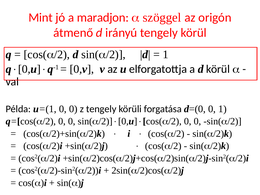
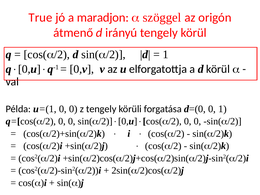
Mint: Mint -> True (41, 18)
